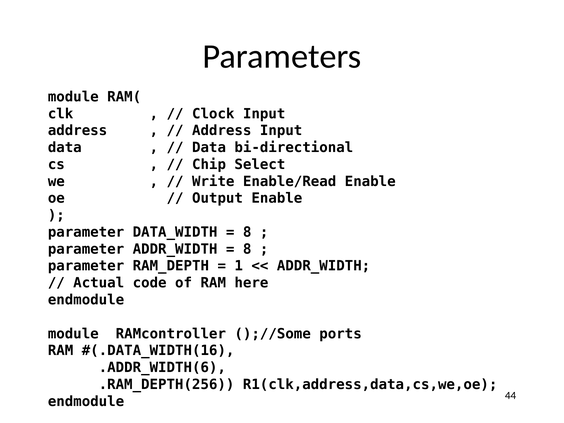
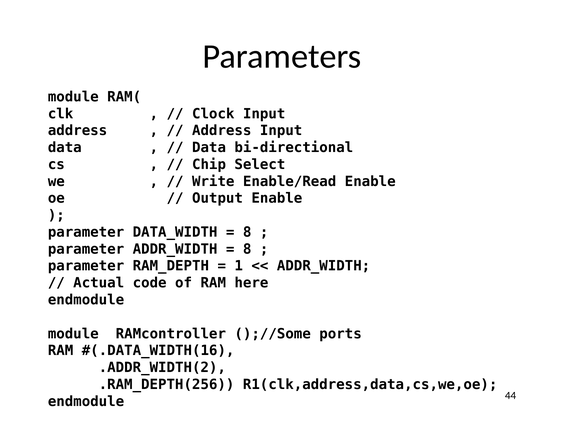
.ADDR_WIDTH(6: .ADDR_WIDTH(6 -> .ADDR_WIDTH(2 (162, 368)
